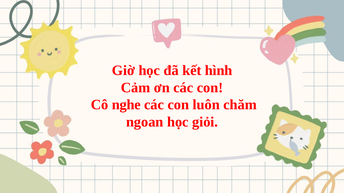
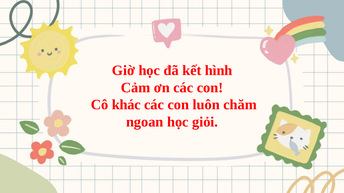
nghe: nghe -> khác (126, 105)
